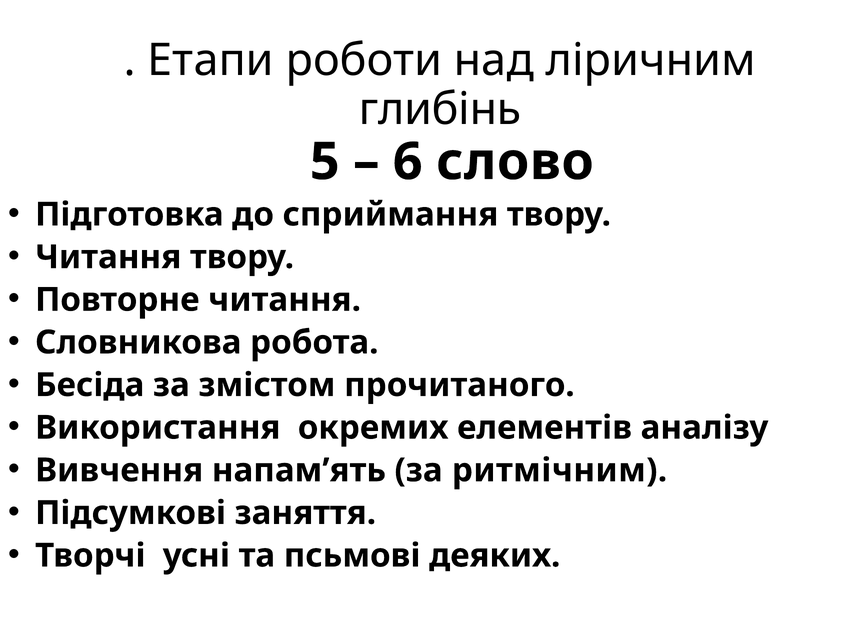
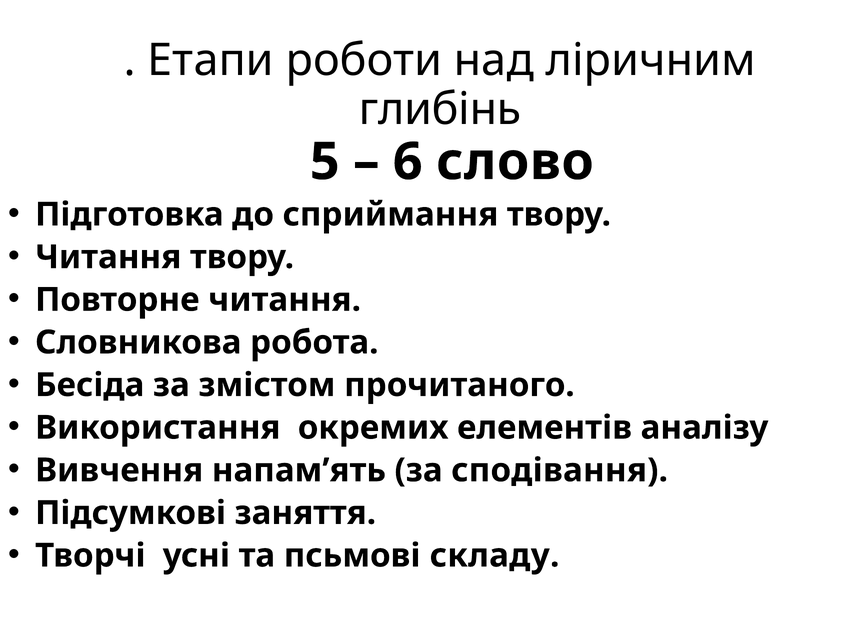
ритмічним: ритмічним -> сподівання (560, 471)
деяких: деяких -> складу (495, 556)
